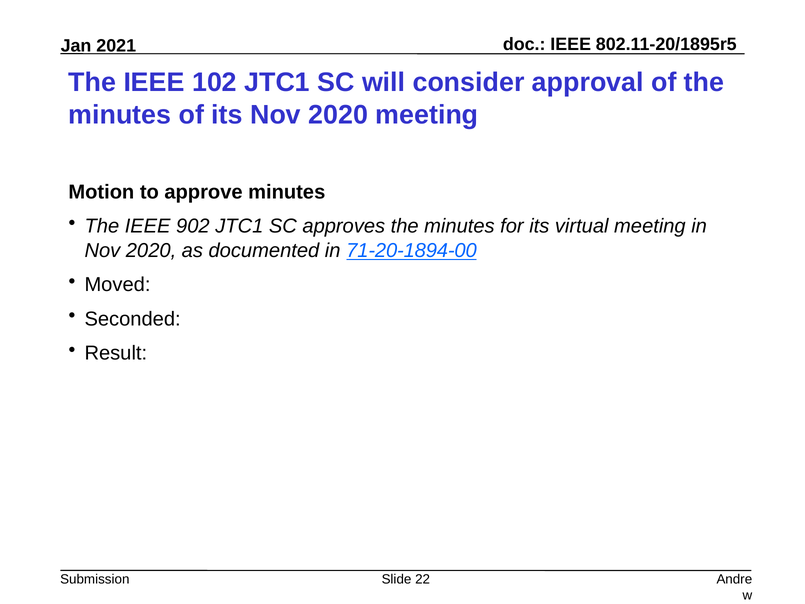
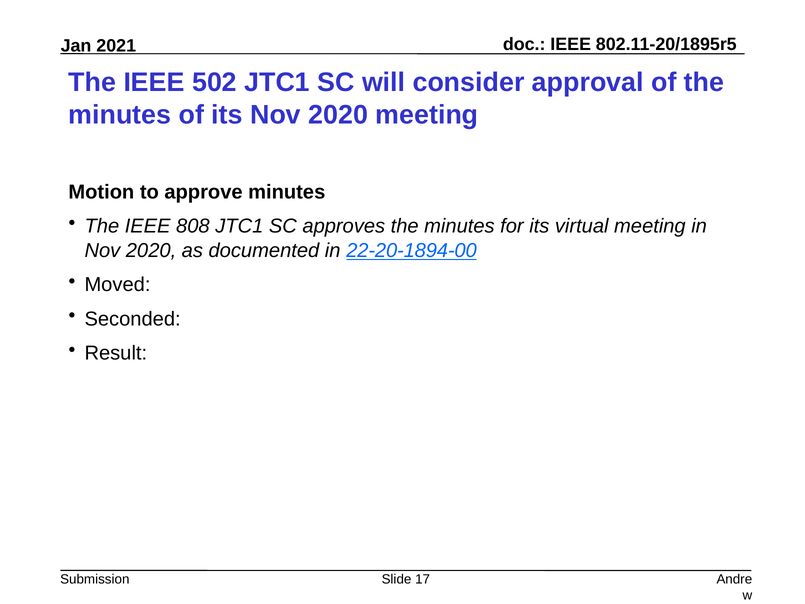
102: 102 -> 502 (214, 82)
902: 902 -> 808 (193, 226)
71-20-1894-00: 71-20-1894-00 -> 22-20-1894-00 (412, 250)
22: 22 -> 17 (423, 579)
